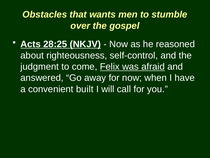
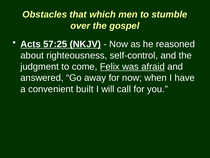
wants: wants -> which (103, 14)
28:25: 28:25 -> 57:25 (55, 44)
